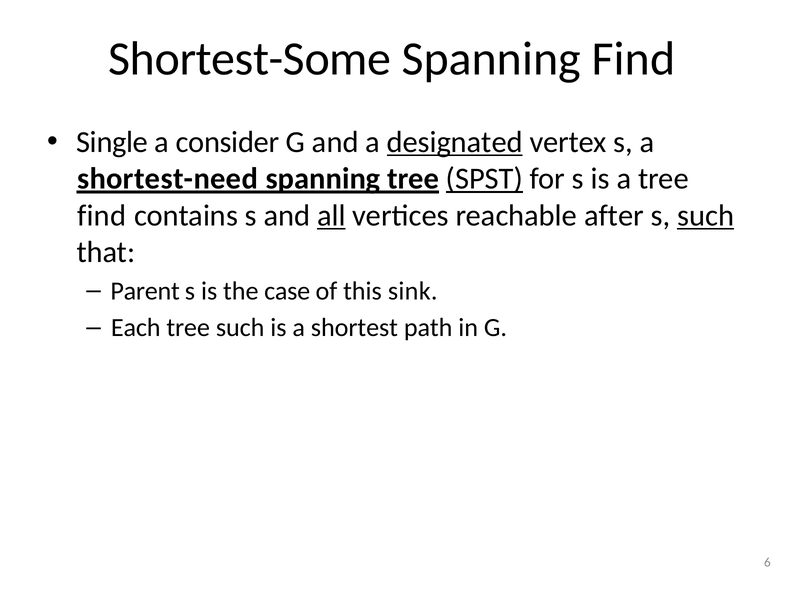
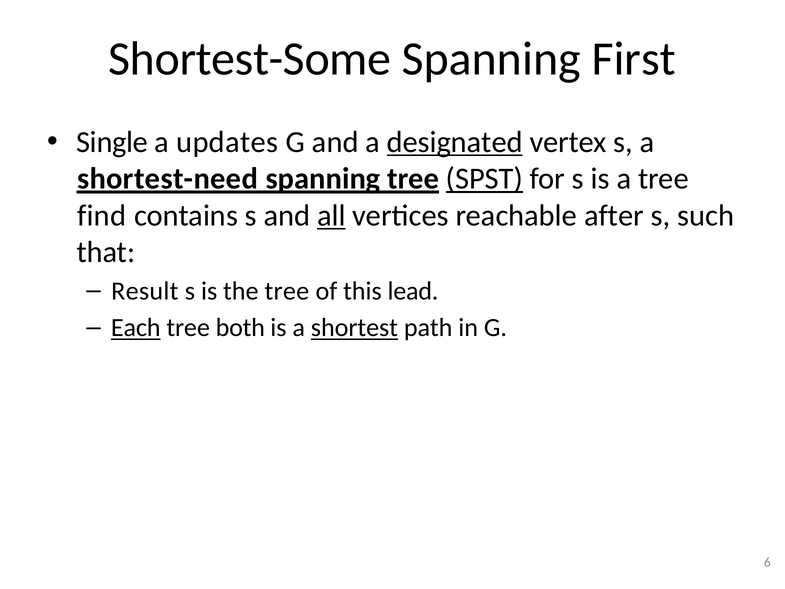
Spanning Find: Find -> First (634, 59)
consider: consider -> updates (227, 142)
such underline: present -> none (706, 215)
Parent: Parent -> Result (145, 291)
the case: case -> tree (287, 291)
sink: sink -> lead (413, 291)
Each underline: none -> present (136, 328)
tree such: such -> both (240, 328)
shortest underline: none -> present (354, 328)
